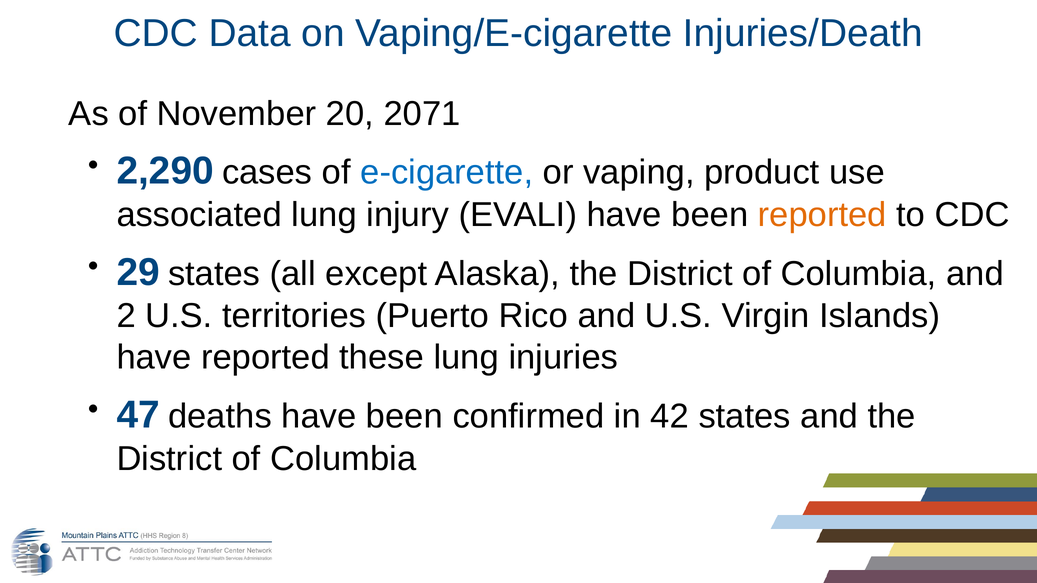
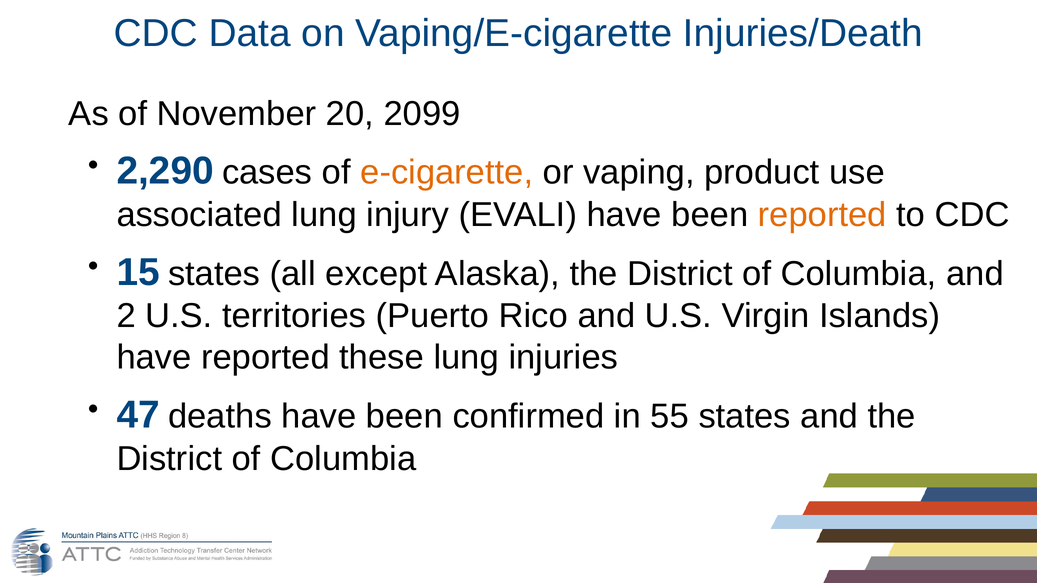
2071: 2071 -> 2099 (422, 114)
e-cigarette colour: blue -> orange (447, 173)
29: 29 -> 15 (138, 272)
42: 42 -> 55 (670, 416)
